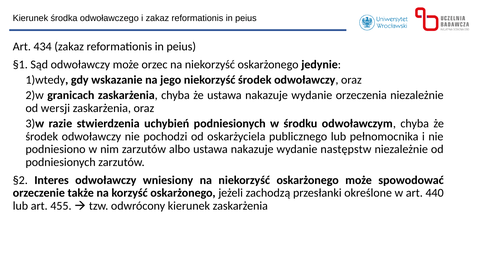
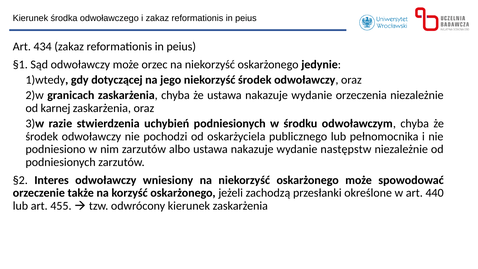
wskazanie: wskazanie -> dotyczącej (117, 80)
wersji: wersji -> karnej (55, 108)
